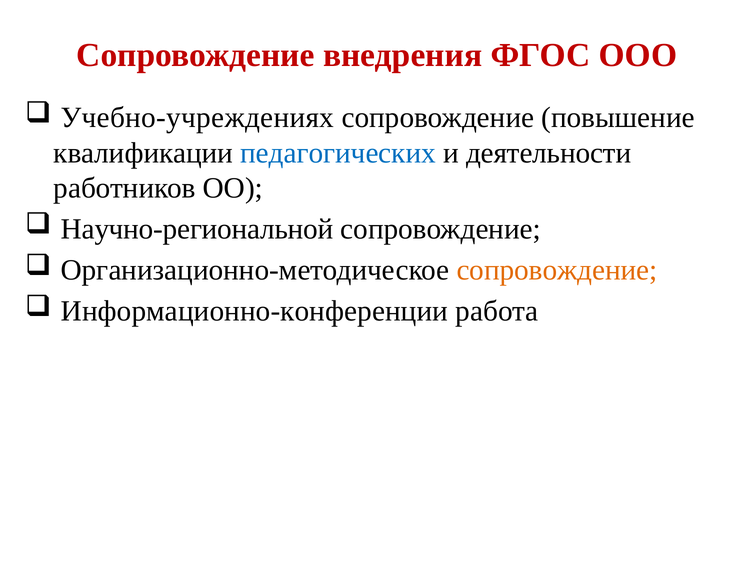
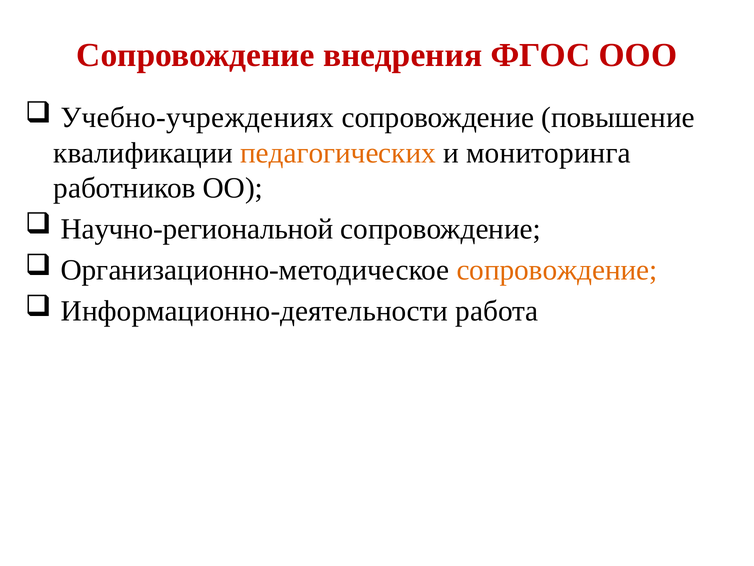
педагогических colour: blue -> orange (338, 153)
деятельности: деятельности -> мониторинга (549, 153)
Информационно-конференции: Информационно-конференции -> Информационно-деятельности (254, 311)
